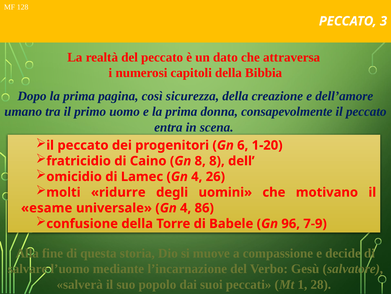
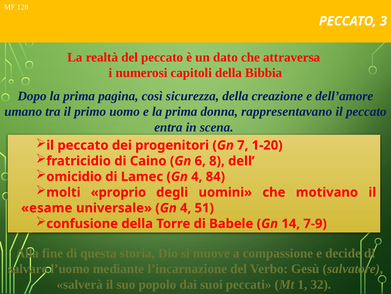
consapevolmente: consapevolmente -> rappresentavano (287, 111)
6: 6 -> 7 (243, 145)
Gn 8: 8 -> 6 (200, 161)
26: 26 -> 84 (215, 176)
ridurre: ridurre -> proprio (118, 192)
86: 86 -> 51 (204, 208)
96: 96 -> 14 (291, 223)
28: 28 -> 32 (321, 284)
